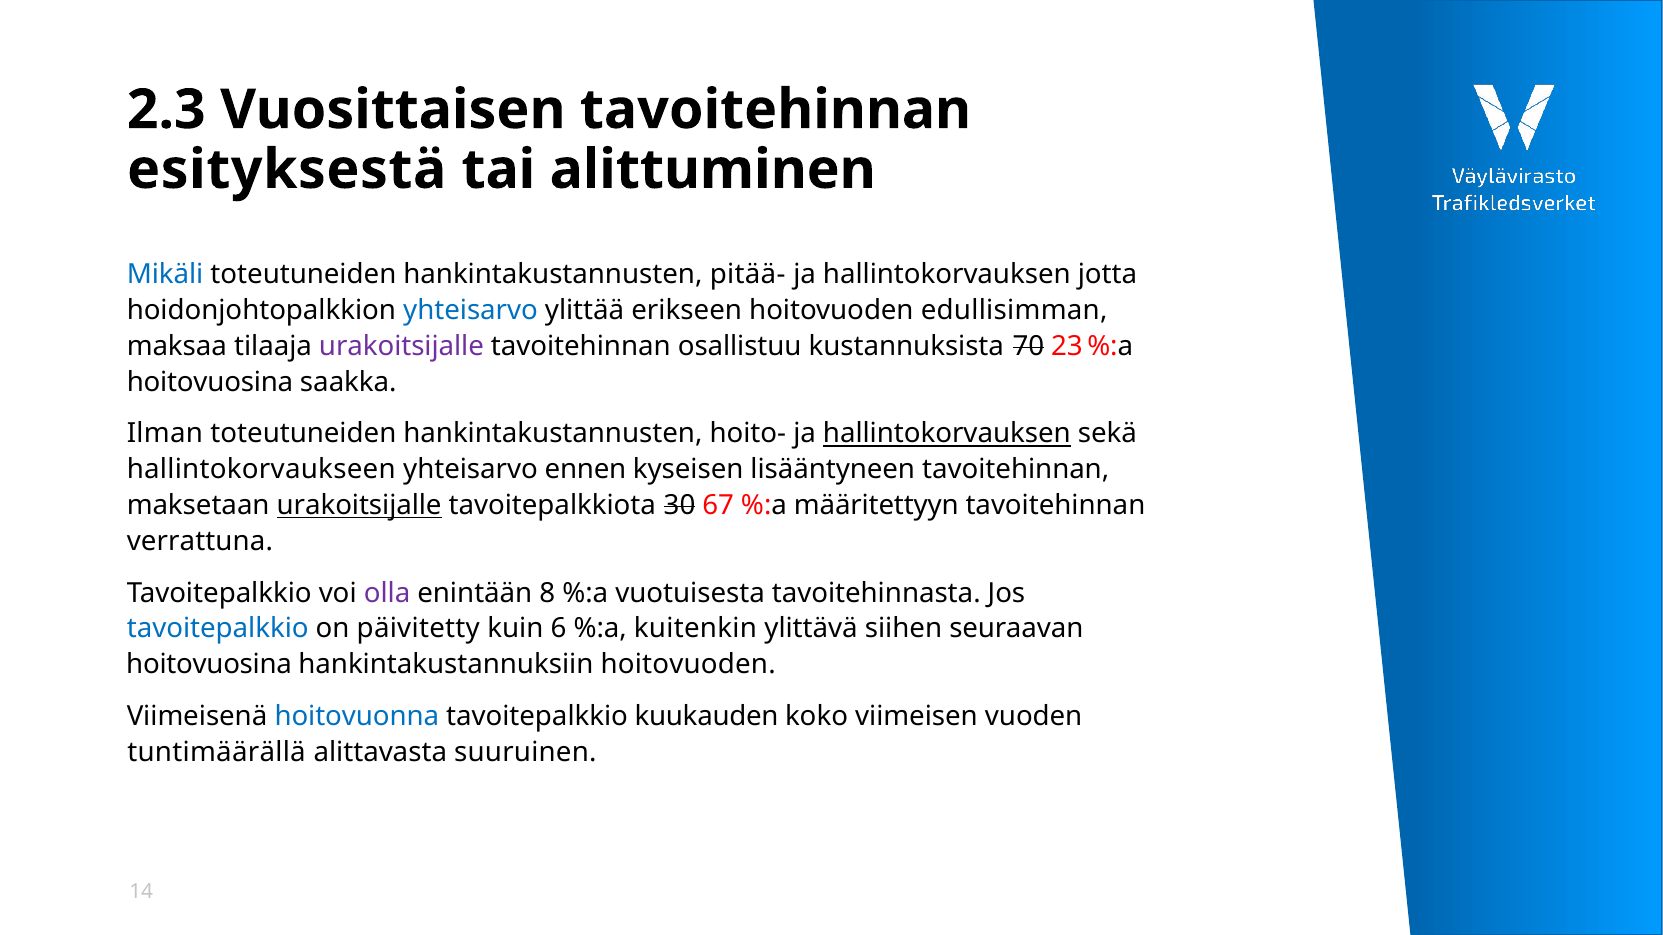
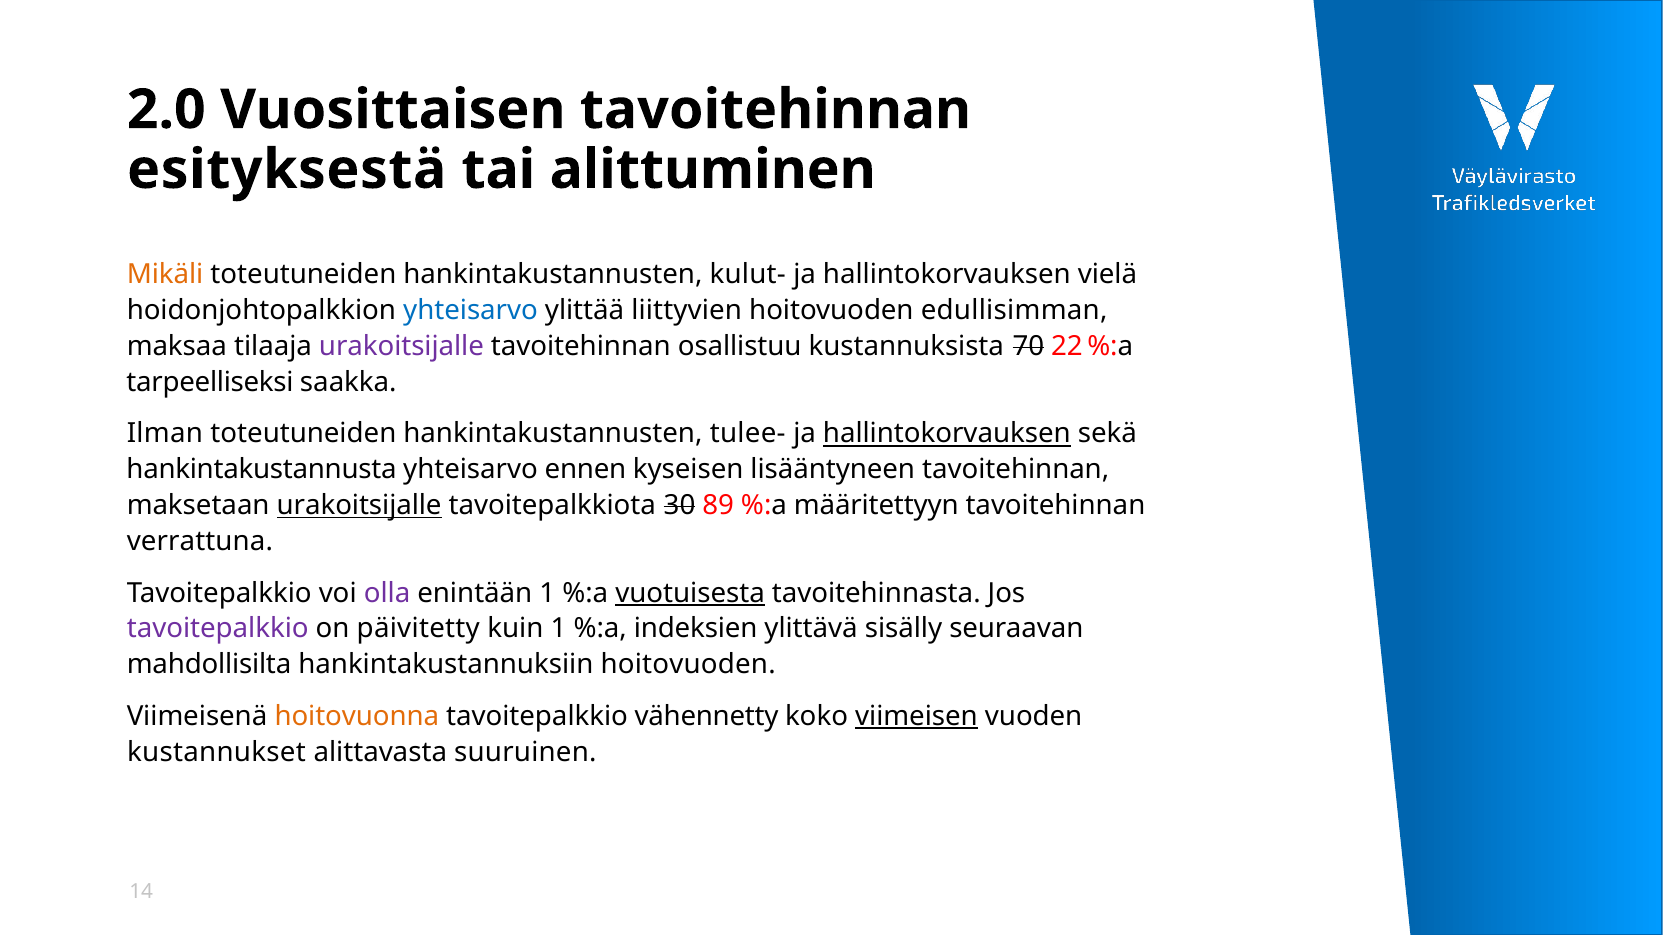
2.3: 2.3 -> 2.0 (166, 110)
Mikäli colour: blue -> orange (165, 275)
pitää-: pitää- -> kulut- (748, 275)
jotta: jotta -> vielä (1107, 275)
erikseen: erikseen -> liittyvien (687, 311)
23: 23 -> 22 (1067, 347)
hoitovuosina: hoitovuosina -> tarpeelliseksi (210, 383)
hoito-: hoito- -> tulee- (748, 434)
hallintokorvaukseen: hallintokorvaukseen -> hankintakustannusta (262, 470)
67: 67 -> 89 (718, 506)
enintään 8: 8 -> 1 (547, 593)
vuotuisesta underline: none -> present (690, 593)
tavoitepalkkio colour: blue -> purple (218, 629)
kuin 6: 6 -> 1 (559, 629)
kuitenkin: kuitenkin -> indeksien (696, 629)
siihen: siihen -> sisälly (904, 629)
hoitovuosina: hoitovuosina -> mahdollisilta (209, 665)
hoitovuonna colour: blue -> orange (357, 716)
kuukauden: kuukauden -> vähennetty (707, 716)
viimeisen underline: none -> present (916, 716)
tuntimäärällä: tuntimäärällä -> kustannukset (217, 752)
